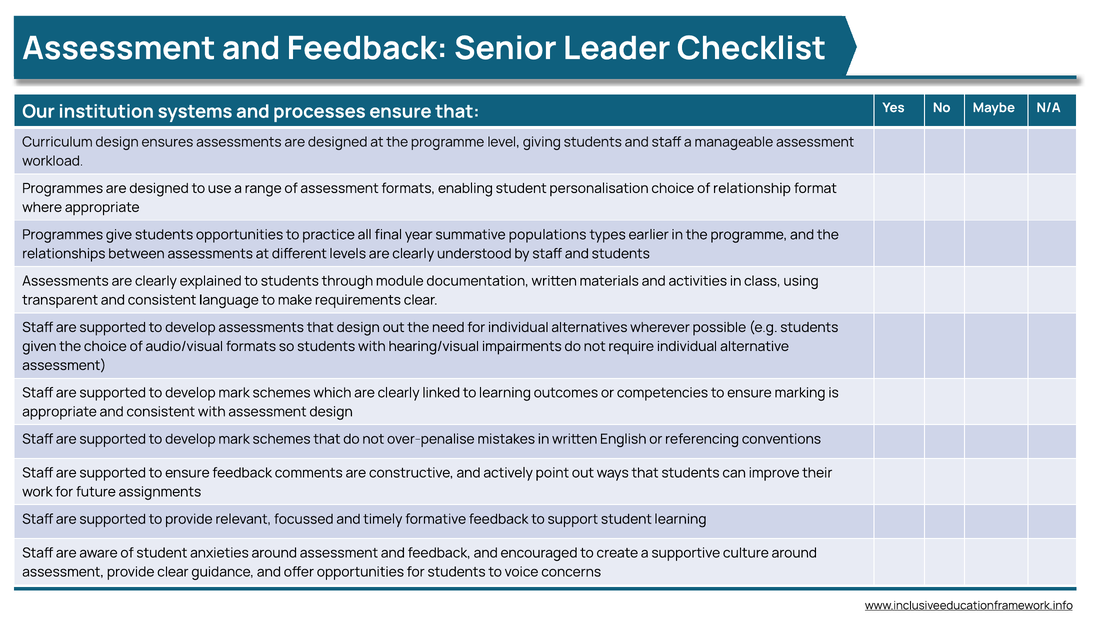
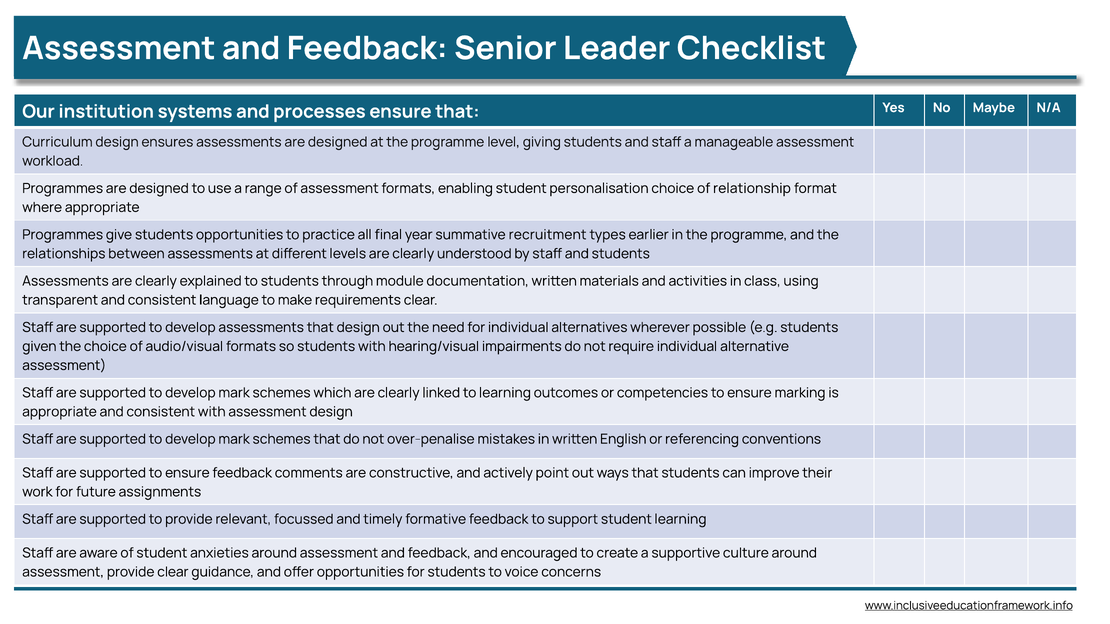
populations: populations -> recruitment (548, 235)
